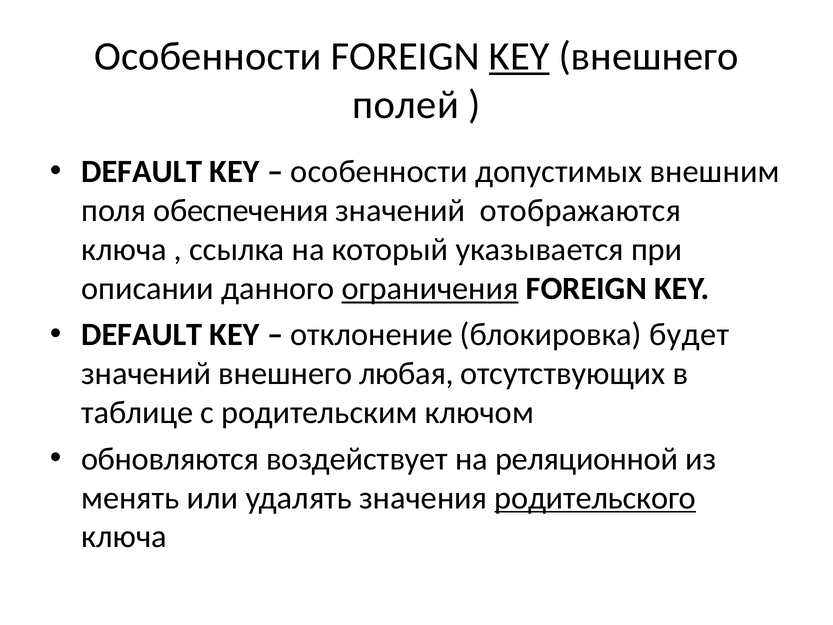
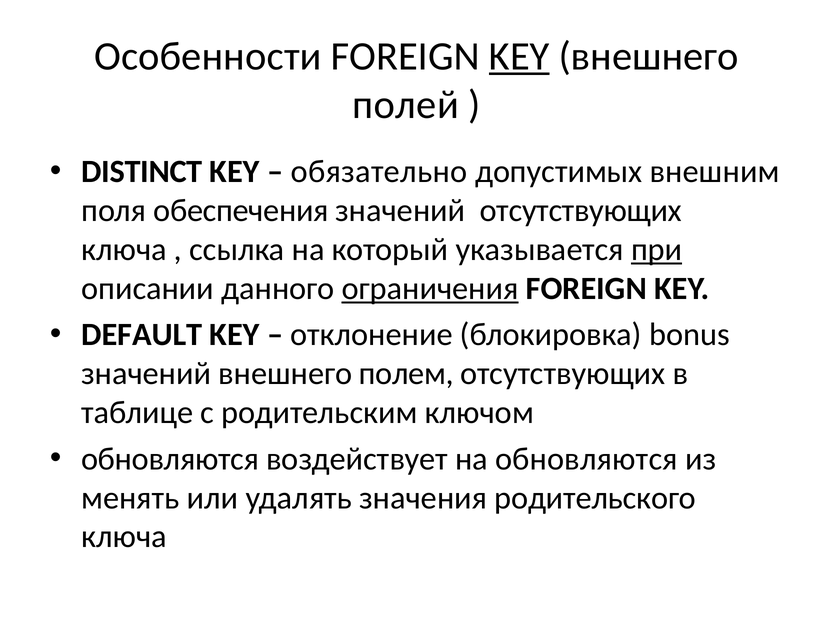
DEFAULT: DEFAULT -> DISTINCT (142, 172)
особенности: особенности -> обязательно (379, 172)
значений отображаются: отображаются -> отсутствующих (581, 211)
при underline: none -> present (657, 249)
будет: будет -> bonus (689, 335)
любая: любая -> полем (406, 374)
на реляционной: реляционной -> обновляются (586, 459)
родительского underline: present -> none (595, 498)
